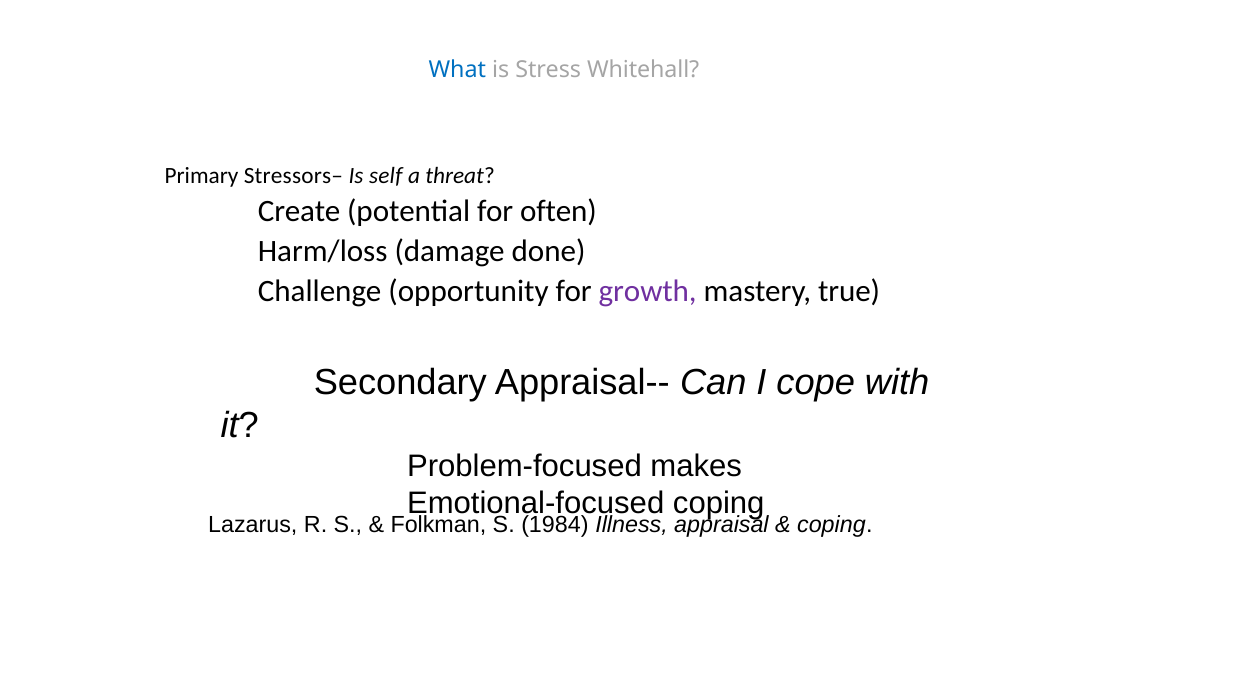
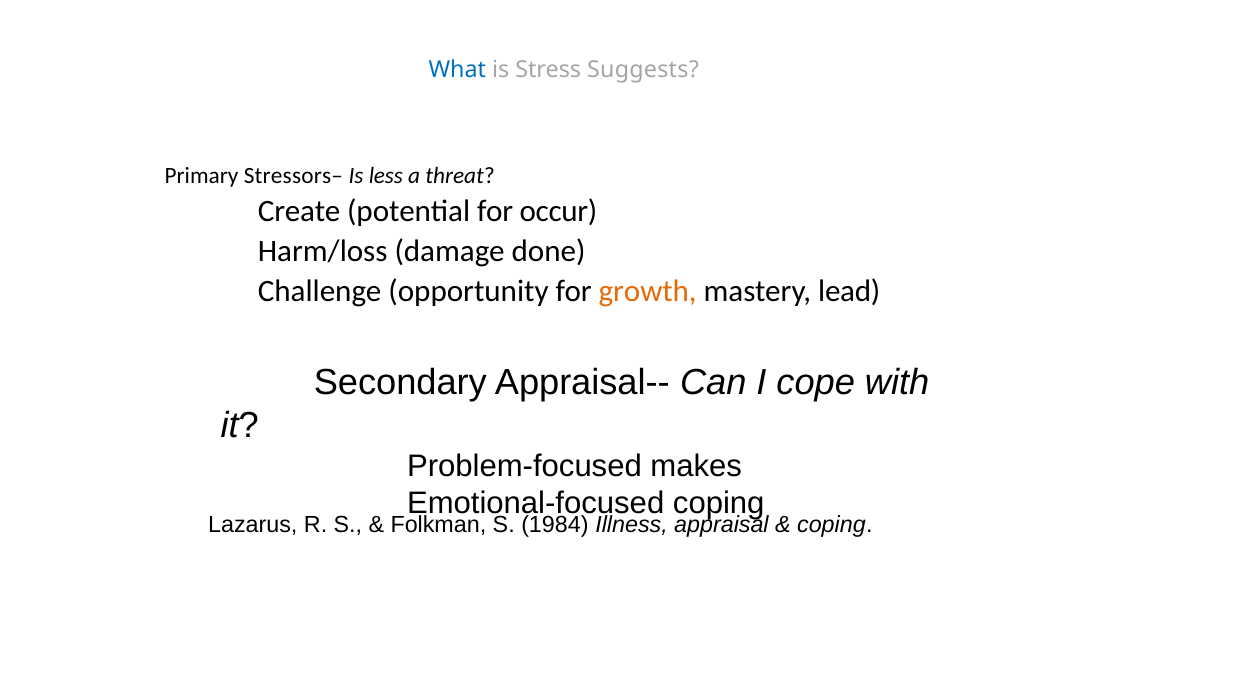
Whitehall: Whitehall -> Suggests (643, 70)
self: self -> less (386, 176)
often: often -> occur (558, 212)
growth colour: purple -> orange (648, 292)
true: true -> lead (849, 292)
